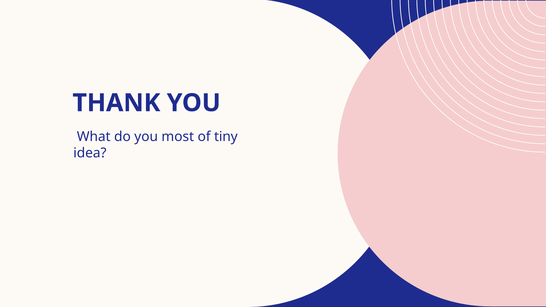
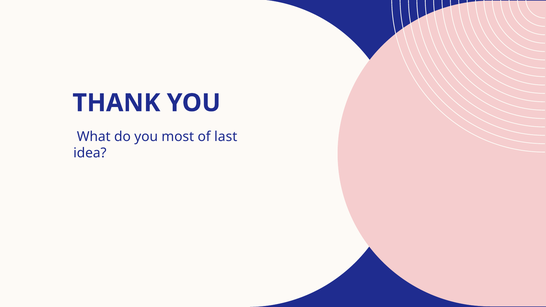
tiny: tiny -> last (226, 137)
